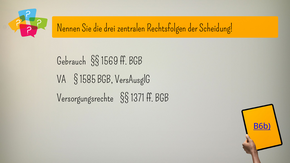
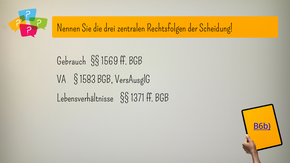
1585: 1585 -> 1583 (88, 80)
Versorgungsrechte: Versorgungsrechte -> Lebensverhältnisse (85, 98)
